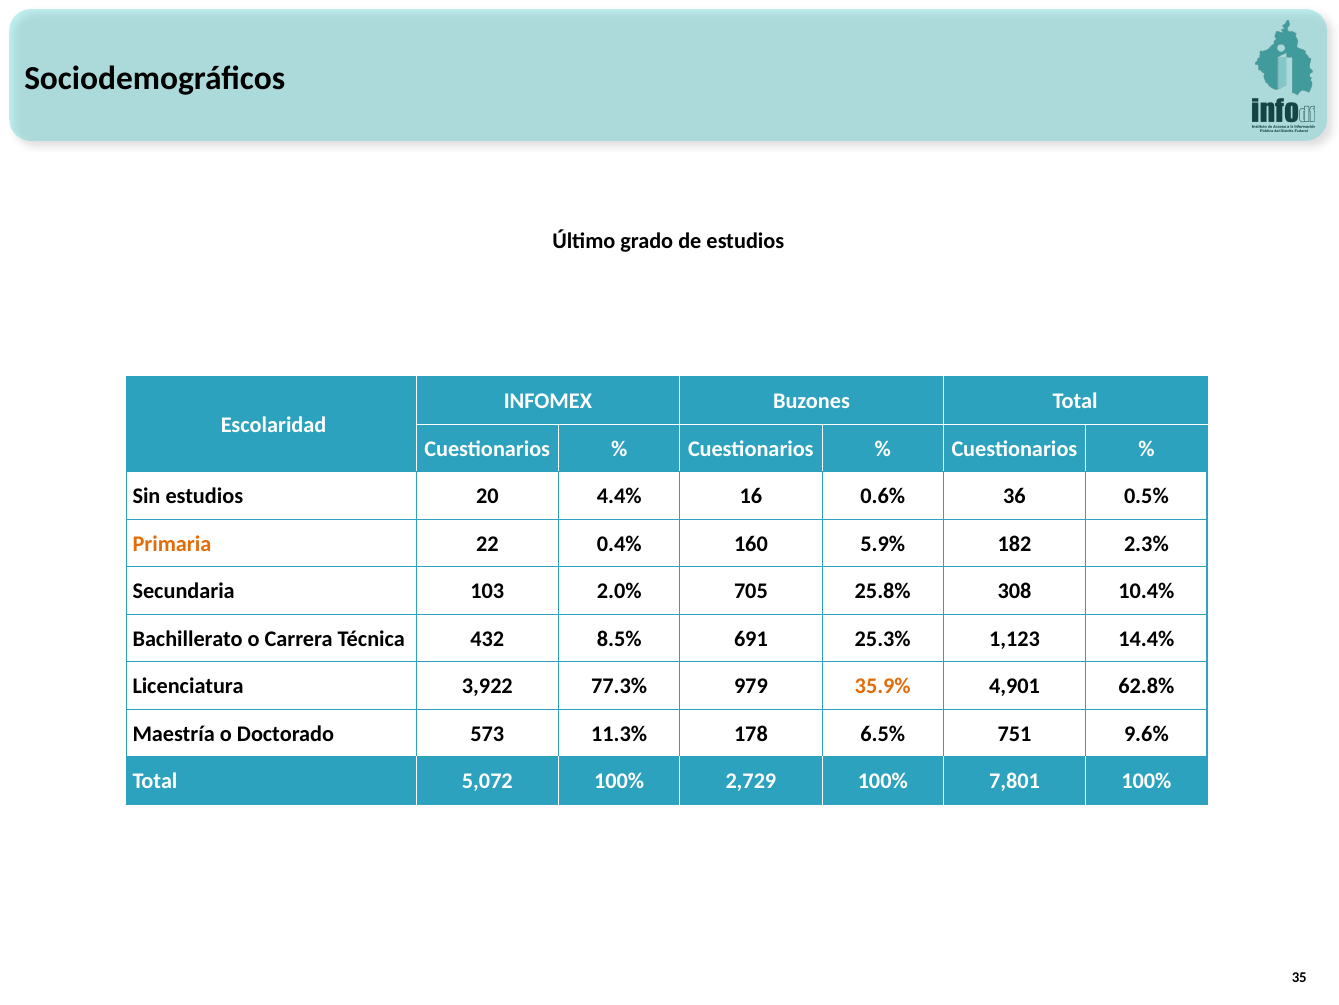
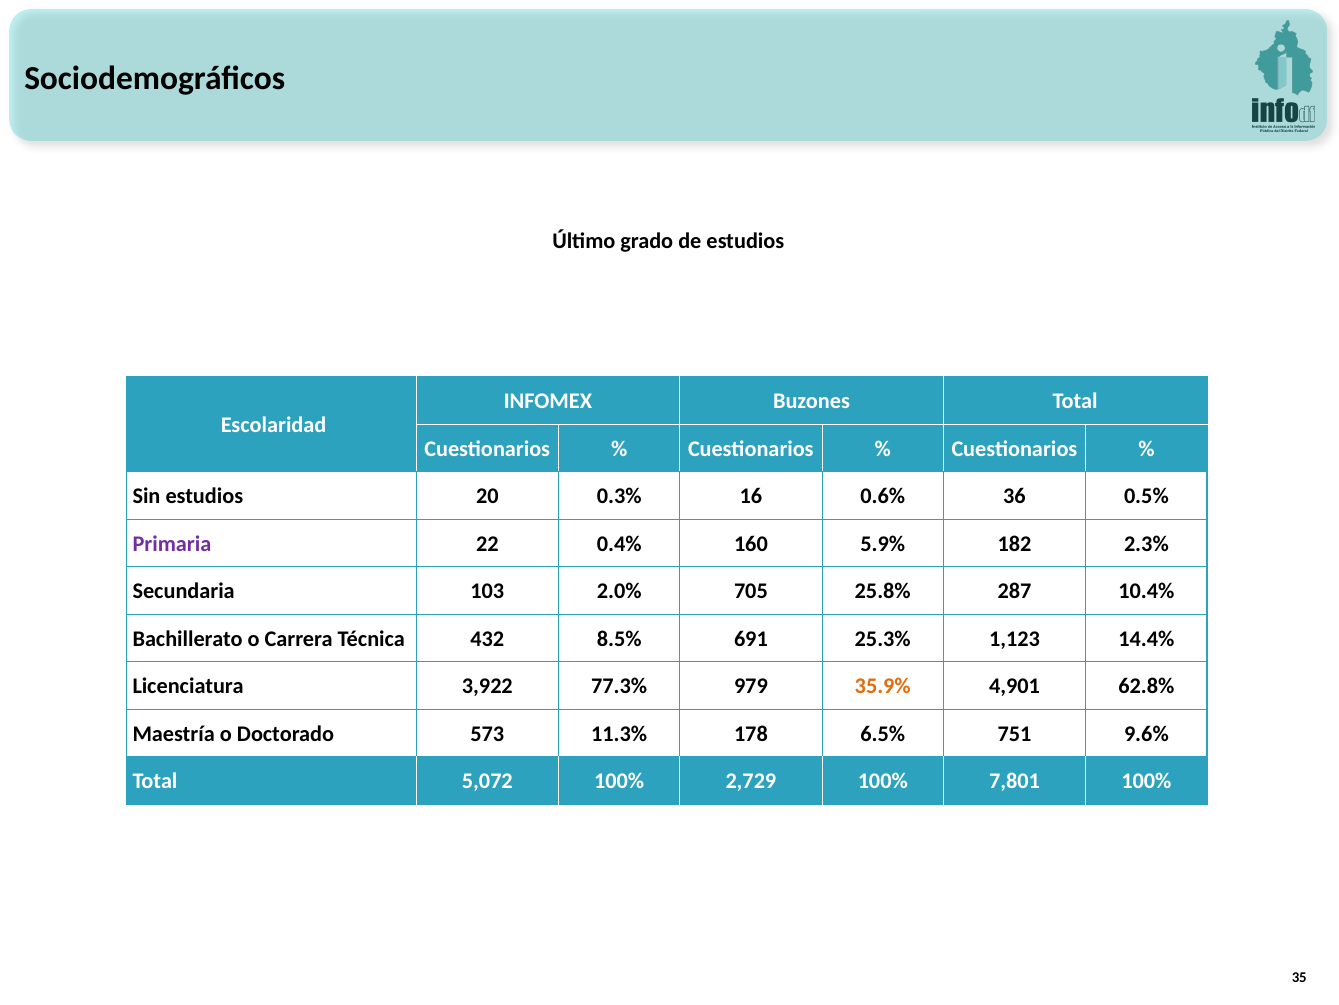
4.4%: 4.4% -> 0.3% (619, 496)
Primaria colour: orange -> purple (172, 544)
308: 308 -> 287 (1015, 591)
